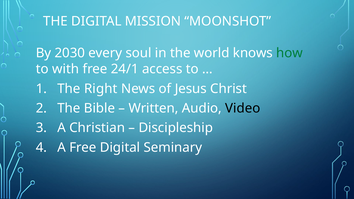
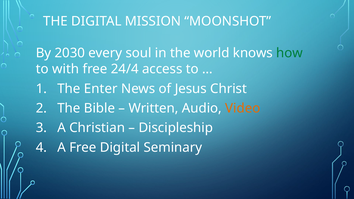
24/1: 24/1 -> 24/4 (125, 69)
Right: Right -> Enter (101, 89)
Video colour: black -> orange (243, 108)
